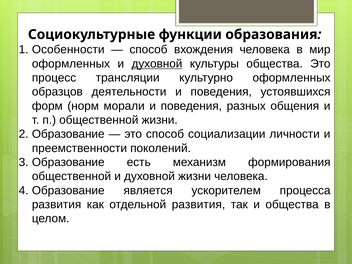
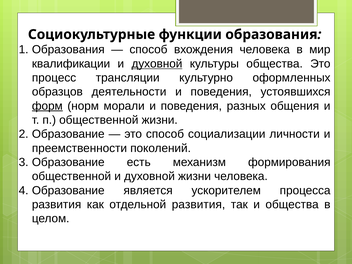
Особенности: Особенности -> Образования (68, 50)
оформленных: оформленных -> квалификации (71, 64)
форм underline: none -> present (47, 106)
